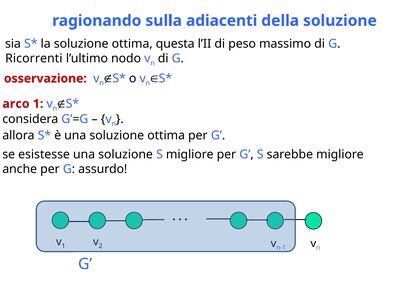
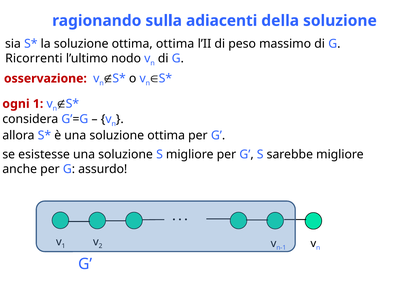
ottima questa: questa -> ottima (175, 44)
arco: arco -> ogni (16, 104)
